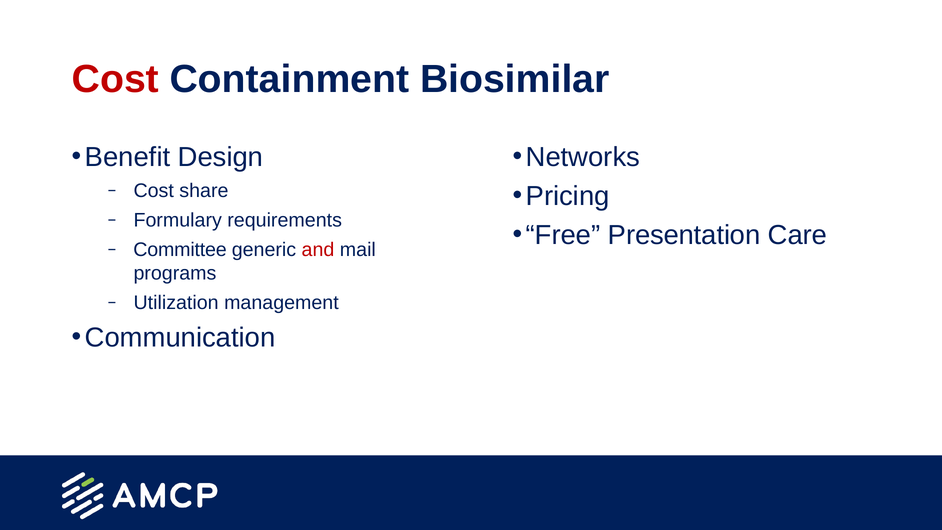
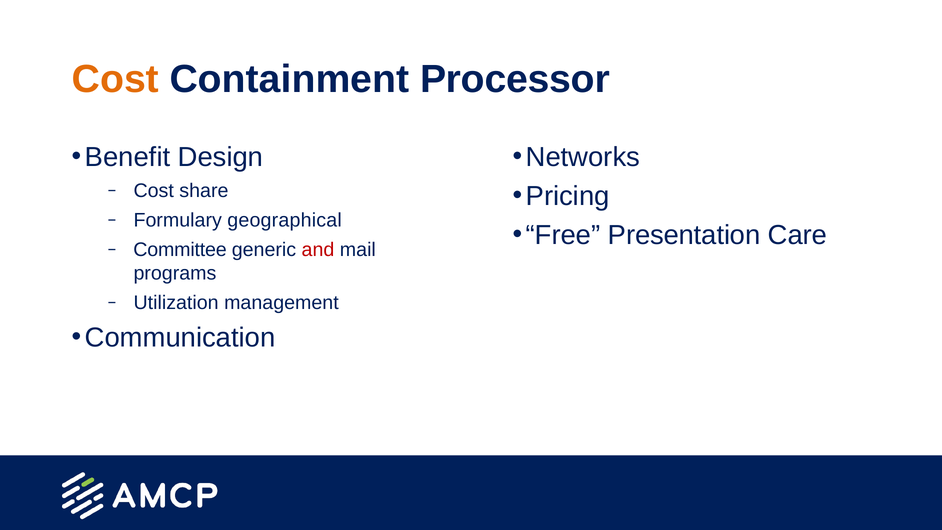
Cost colour: red -> orange (115, 79)
Biosimilar: Biosimilar -> Processor (515, 79)
requirements: requirements -> geographical (285, 220)
